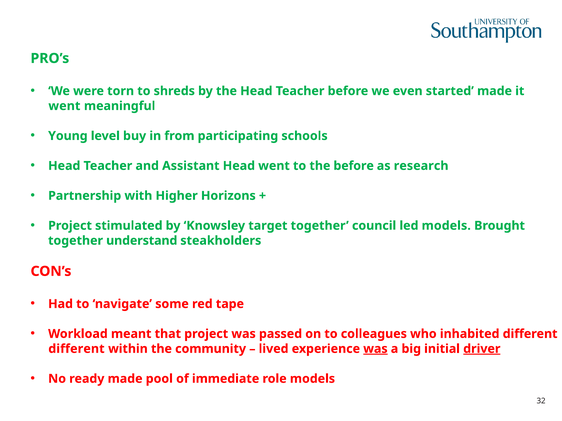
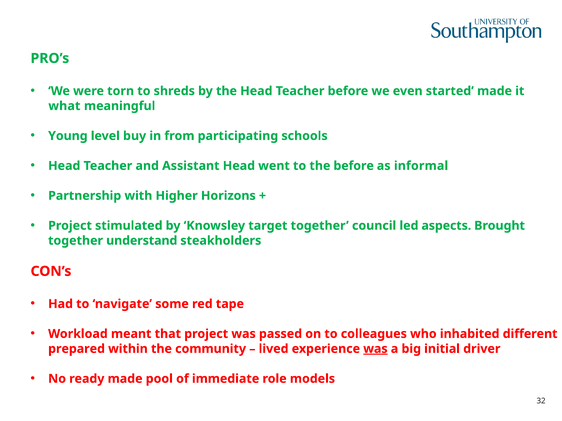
went: went -> what (64, 106)
research: research -> informal (421, 166)
led models: models -> aspects (446, 226)
different: different -> prepared (77, 349)
driver underline: present -> none (482, 349)
